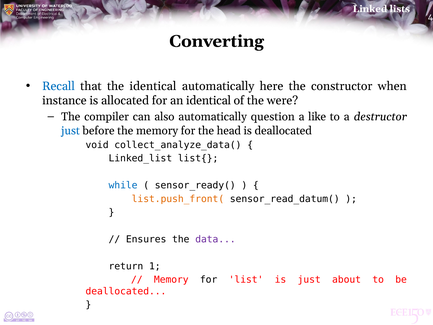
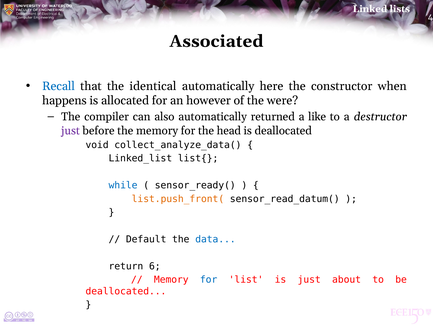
Converting: Converting -> Associated (216, 41)
instance: instance -> happens (64, 100)
an identical: identical -> however (209, 100)
question: question -> returned (273, 117)
just colour: blue -> purple (71, 130)
Ensures: Ensures -> Default (146, 239)
data colour: purple -> blue (215, 239)
1: 1 -> 6 (155, 266)
for colour: black -> blue (209, 280)
